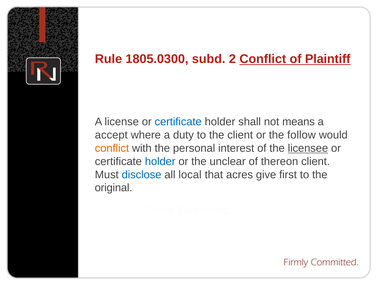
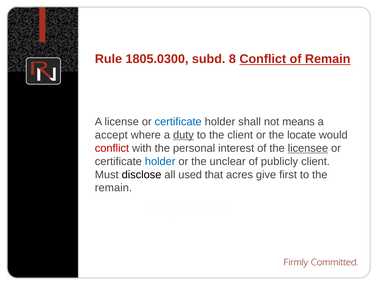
2: 2 -> 8 (232, 59)
of Plaintiff: Plaintiff -> Remain (328, 59)
duty underline: none -> present (183, 135)
follow: follow -> locate (302, 135)
conflict colour: orange -> red (112, 148)
thereon: thereon -> publicly (279, 161)
disclose colour: blue -> black (142, 174)
local: local -> used (190, 174)
original: original -> remain (113, 188)
